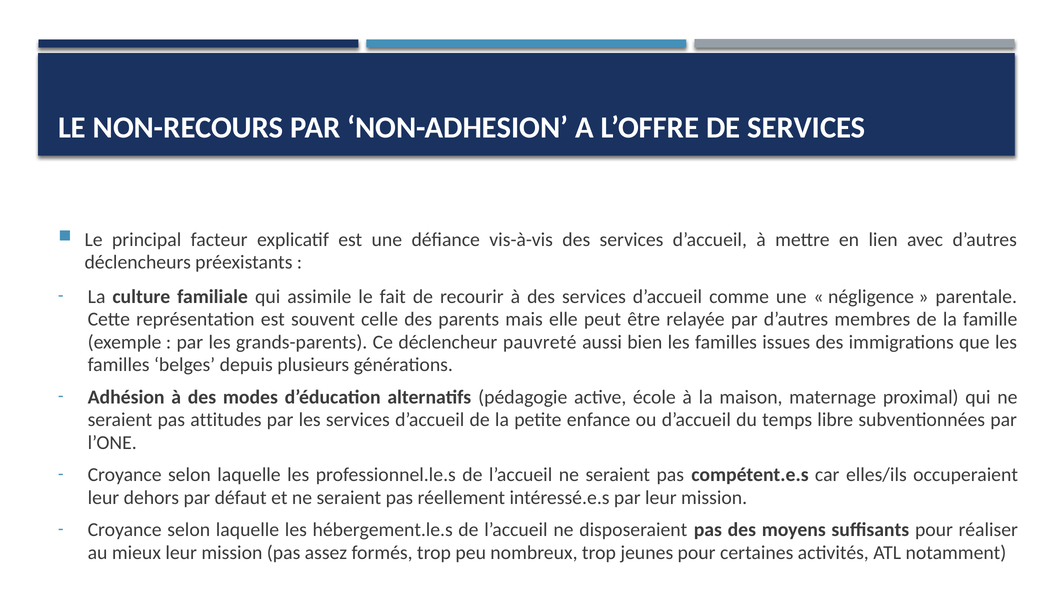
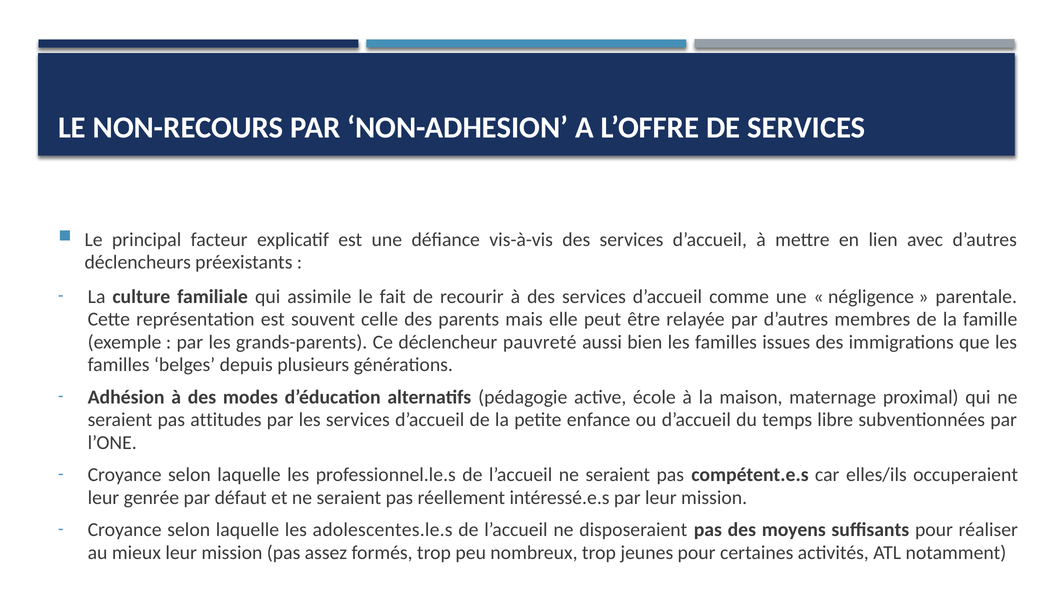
dehors: dehors -> genrée (151, 498)
hébergement.le.s: hébergement.le.s -> adolescentes.le.s (383, 530)
